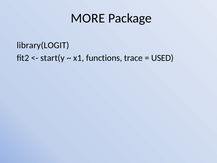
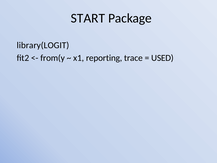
MORE: MORE -> START (88, 18)
start(y: start(y -> from(y (53, 58)
functions: functions -> reporting (104, 58)
